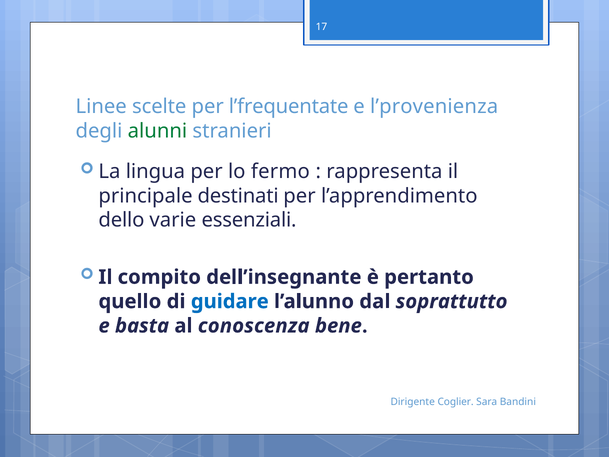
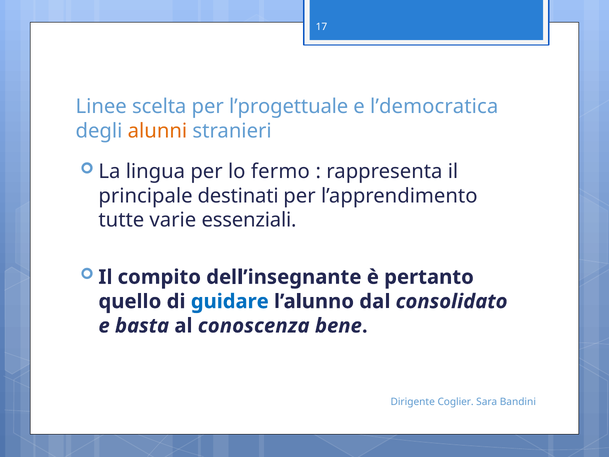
scelte: scelte -> scelta (159, 106)
l’frequentate: l’frequentate -> l’progettuale (289, 106)
l’provenienza: l’provenienza -> l’democratica (434, 106)
alunni colour: green -> orange (157, 131)
dello: dello -> tutte (121, 220)
soprattutto: soprattutto -> consolidato (452, 301)
